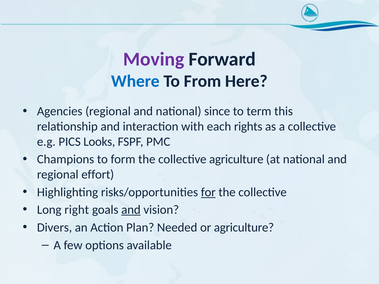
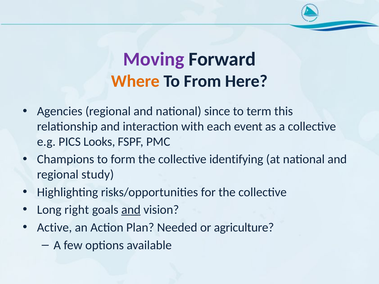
Where colour: blue -> orange (135, 81)
rights: rights -> event (248, 127)
collective agriculture: agriculture -> identifying (236, 159)
effort: effort -> study (98, 175)
for underline: present -> none (208, 192)
Divers: Divers -> Active (54, 228)
